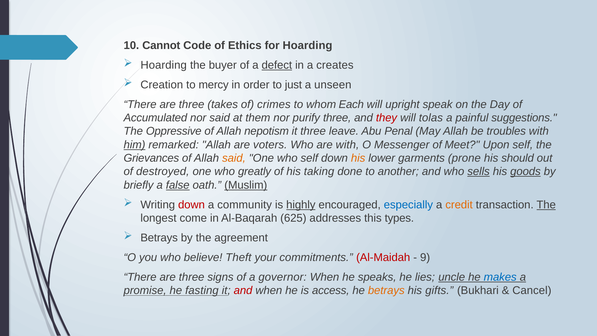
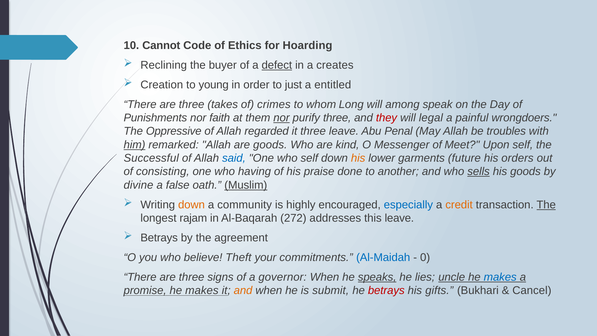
Hoarding: Hoarding -> Reclining (164, 65)
mercy: mercy -> young (214, 85)
unseen: unseen -> entitled (333, 85)
Each: Each -> Long (351, 104)
upright: upright -> among (402, 104)
Accumulated: Accumulated -> Punishments (155, 118)
nor said: said -> faith (220, 118)
nor underline: none -> present (281, 118)
tolas: tolas -> legal (431, 118)
suggestions: suggestions -> wrongdoers (524, 118)
nepotism: nepotism -> regarded (267, 131)
are voters: voters -> goods (270, 145)
are with: with -> kind (347, 145)
Grievances: Grievances -> Successful (151, 158)
said colour: orange -> blue (234, 158)
prone: prone -> future (464, 158)
should: should -> orders (517, 158)
destroyed: destroyed -> consisting (163, 171)
greatly: greatly -> having (255, 171)
taking: taking -> praise (319, 171)
goods underline: present -> none (525, 171)
briefly: briefly -> divine (139, 185)
false underline: present -> none (178, 185)
down colour: red -> orange (191, 205)
highly underline: present -> none (301, 205)
come: come -> rajam (193, 218)
625: 625 -> 272 (293, 218)
this types: types -> leave (399, 218)
Al-Maidah colour: red -> blue (383, 257)
9: 9 -> 0 (425, 257)
speaks underline: none -> present (377, 277)
promise he fasting: fasting -> makes (202, 290)
and colour: red -> orange (243, 290)
access: access -> submit (331, 290)
betrays colour: orange -> red (386, 290)
